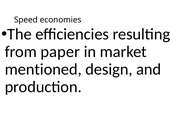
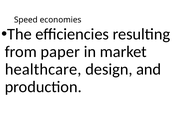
mentioned: mentioned -> healthcare (43, 70)
